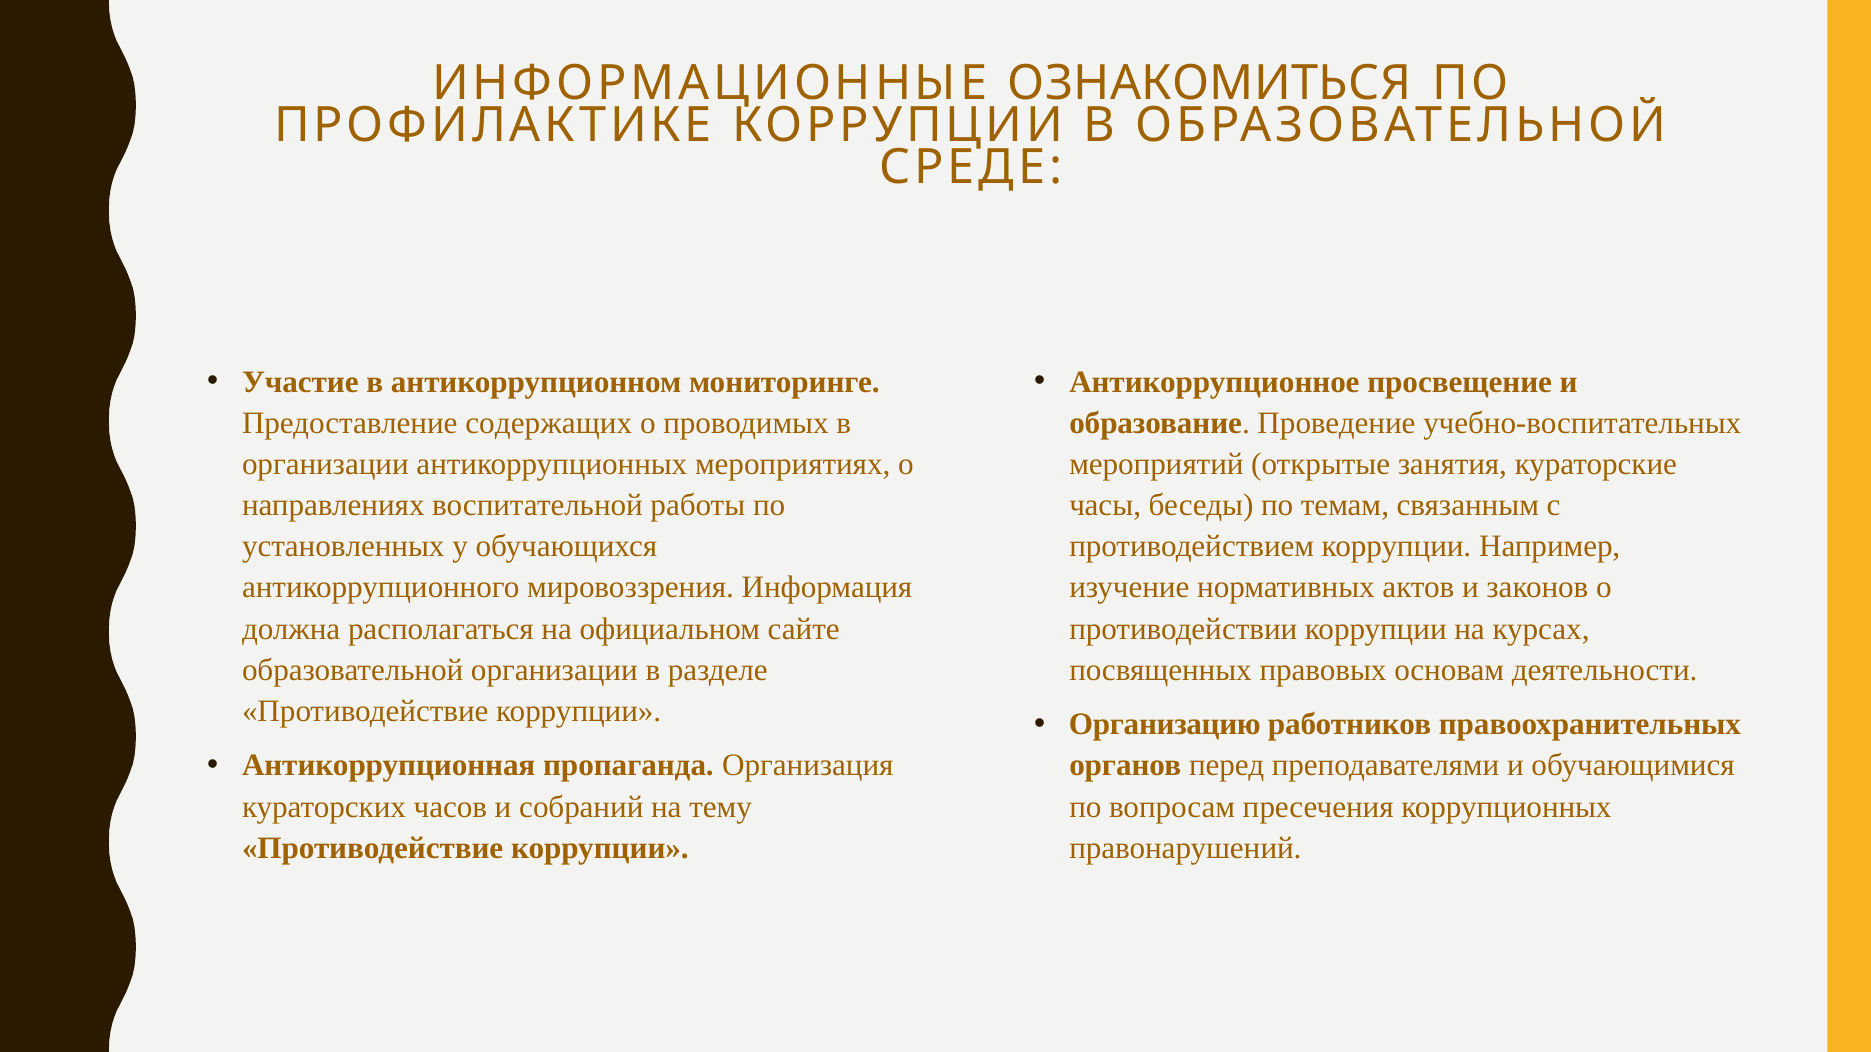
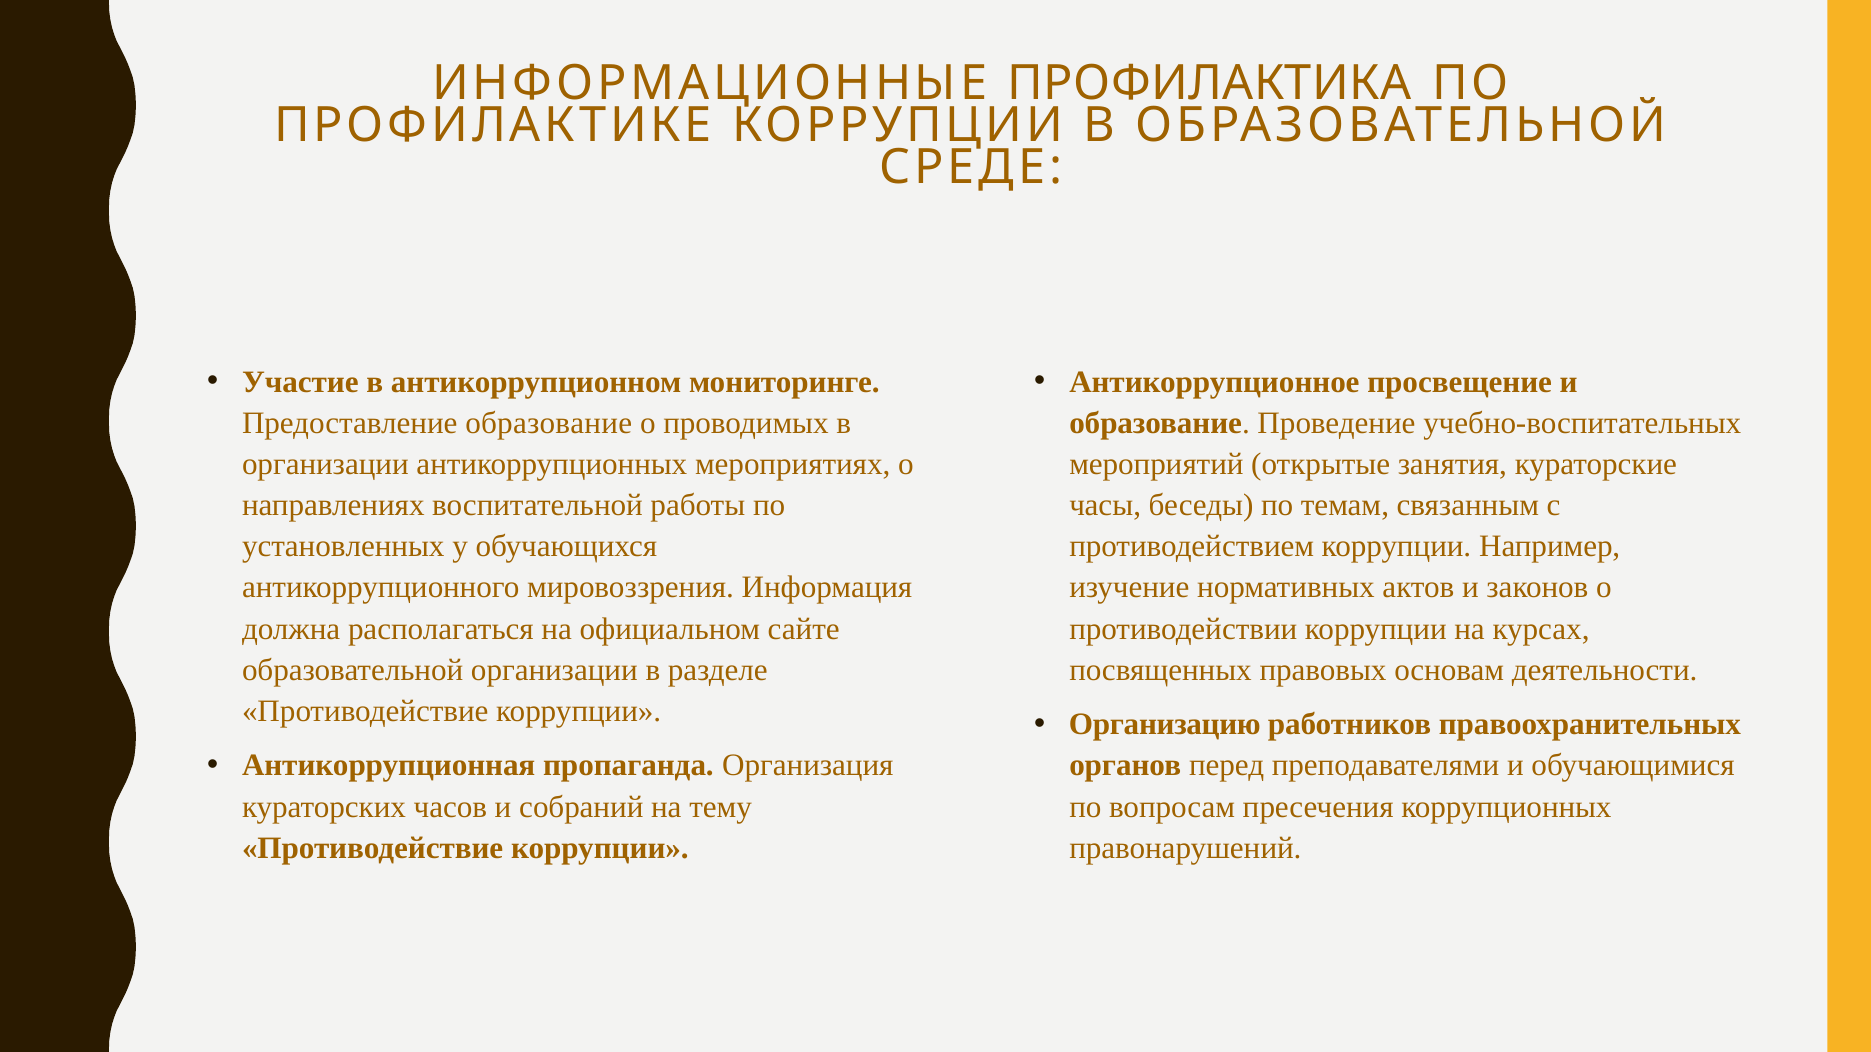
ОЗНАКОМИТЬСЯ: ОЗНАКОМИТЬСЯ -> ПРОФИЛАКТИКА (1210, 83)
Предоставление содержащих: содержащих -> образование (549, 424)
